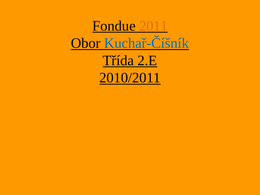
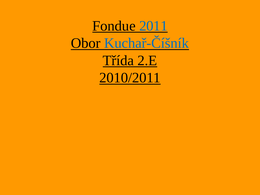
2011 colour: orange -> blue (153, 26)
